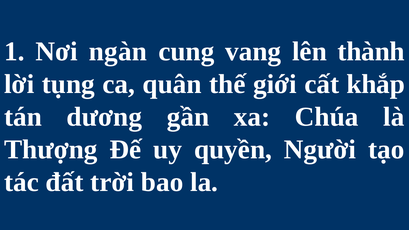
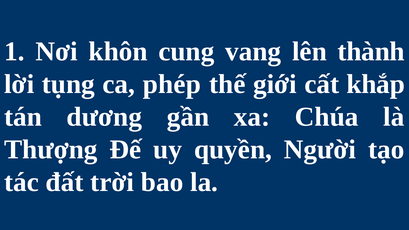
ngàn: ngàn -> khôn (118, 51)
quân: quân -> phép (172, 84)
